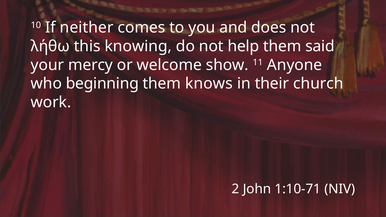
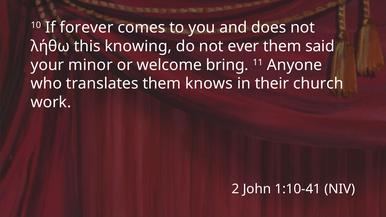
neither: neither -> forever (87, 28)
help: help -> ever (243, 46)
mercy: mercy -> minor (90, 65)
show: show -> bring (227, 65)
beginning: beginning -> translates (102, 84)
1:10-71: 1:10-71 -> 1:10-41 (298, 189)
